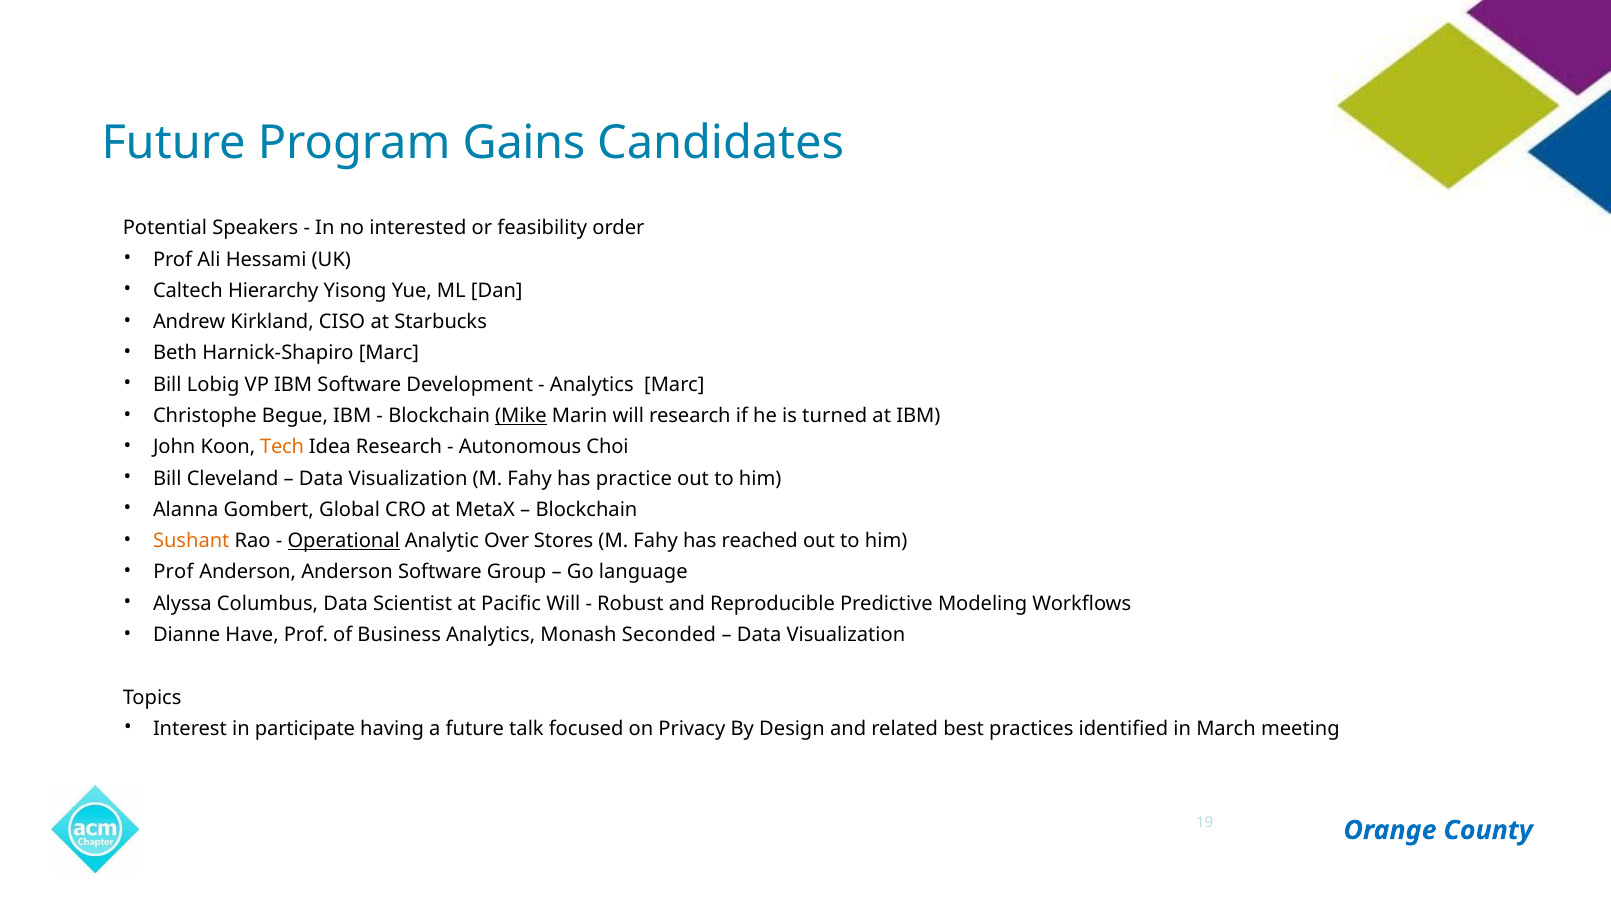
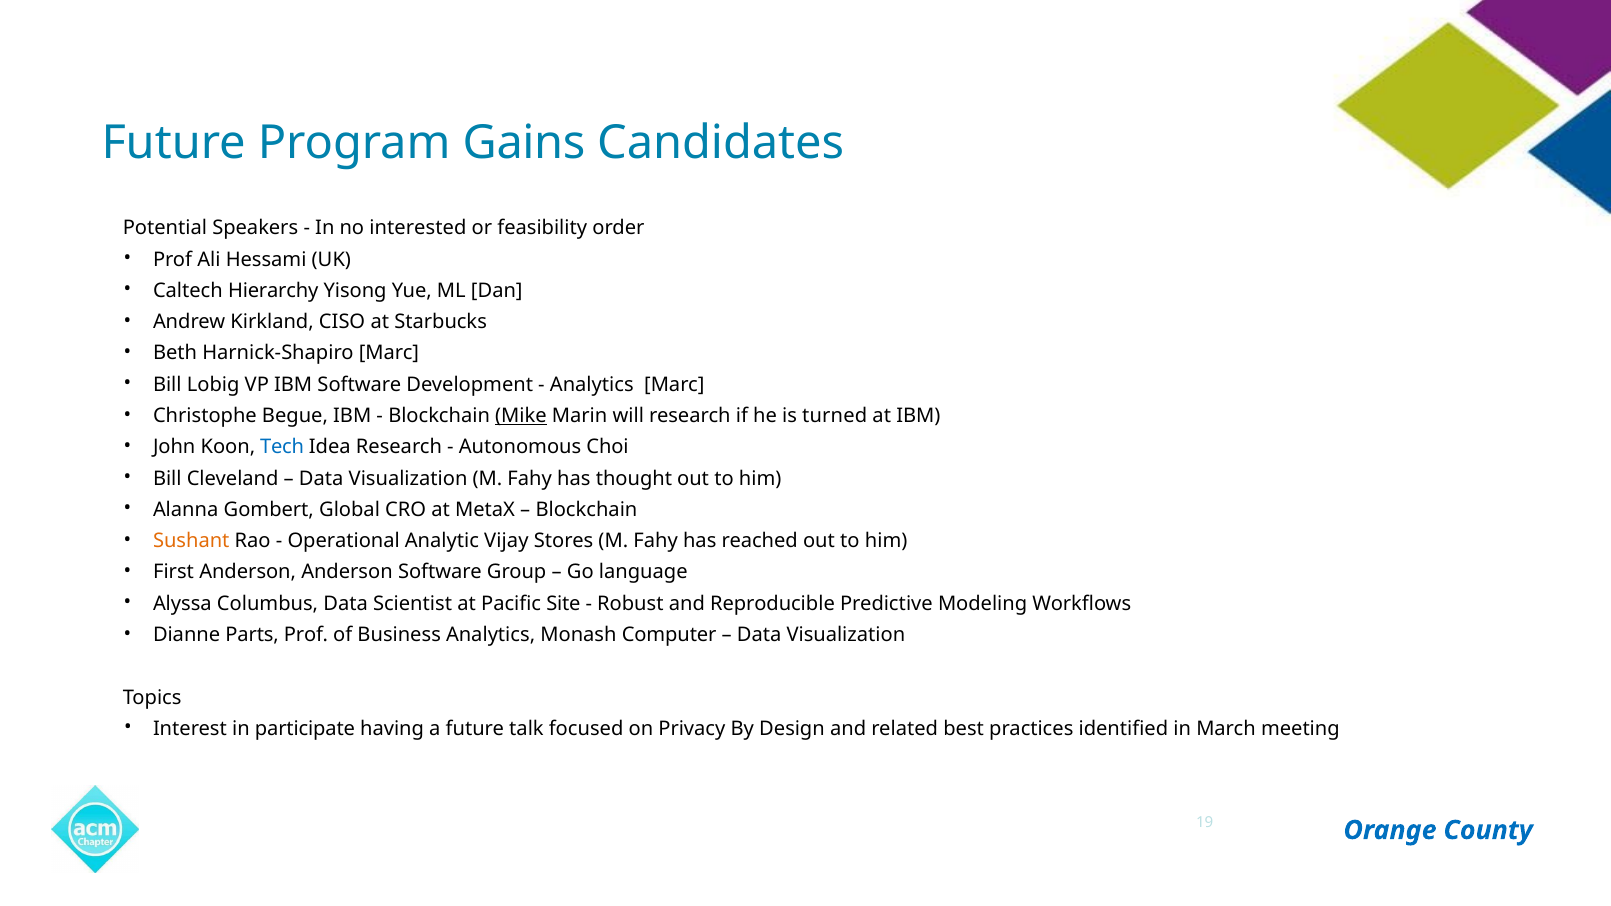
Tech colour: orange -> blue (282, 447)
practice: practice -> thought (634, 479)
Operational underline: present -> none (344, 541)
Over: Over -> Vijay (506, 541)
Prof: Prof -> First (174, 572)
Pacific Will: Will -> Site (563, 604)
Have: Have -> Parts (252, 635)
Seconded: Seconded -> Computer (669, 635)
